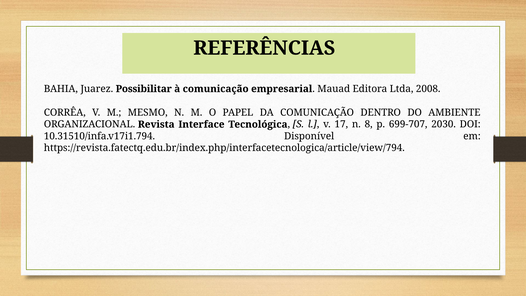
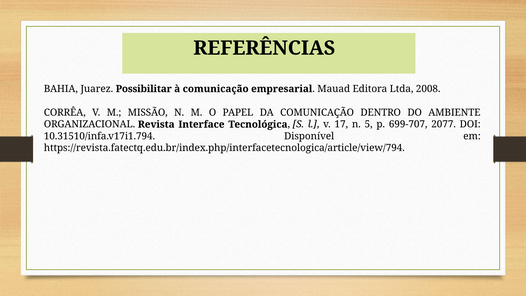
MESMO: MESMO -> MISSÃO (148, 113)
8: 8 -> 5 (369, 124)
2030: 2030 -> 2077 (444, 124)
